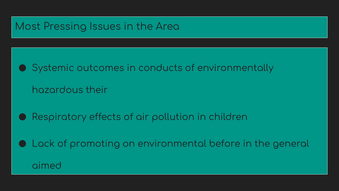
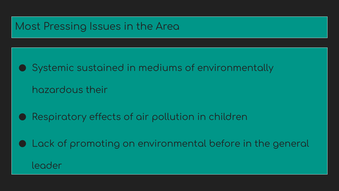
outcomes: outcomes -> sustained (100, 68)
conducts: conducts -> mediums (160, 68)
aimed: aimed -> leader (47, 166)
